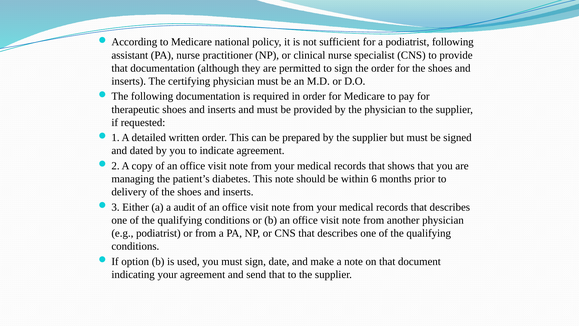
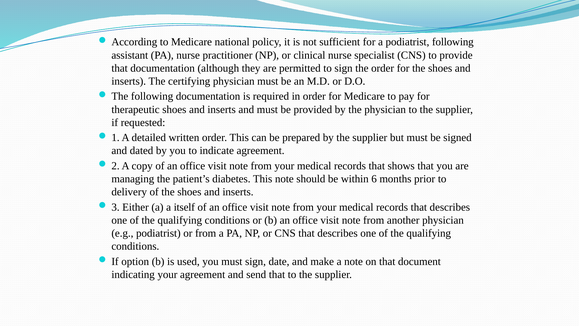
audit: audit -> itself (184, 207)
